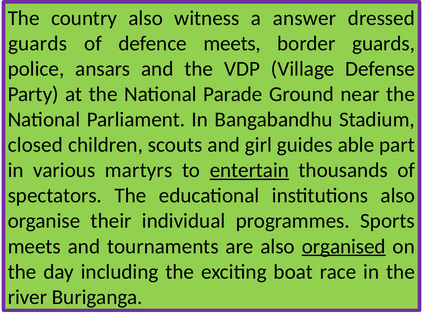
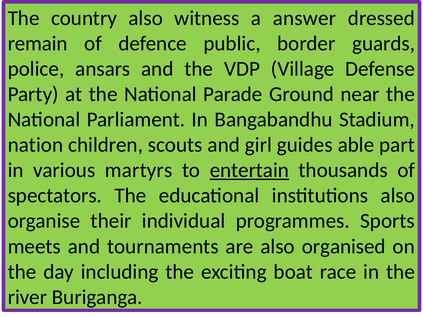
guards: guards -> remain (38, 44)
defence meets: meets -> public (232, 44)
closed: closed -> nation (35, 145)
organised underline: present -> none (344, 247)
